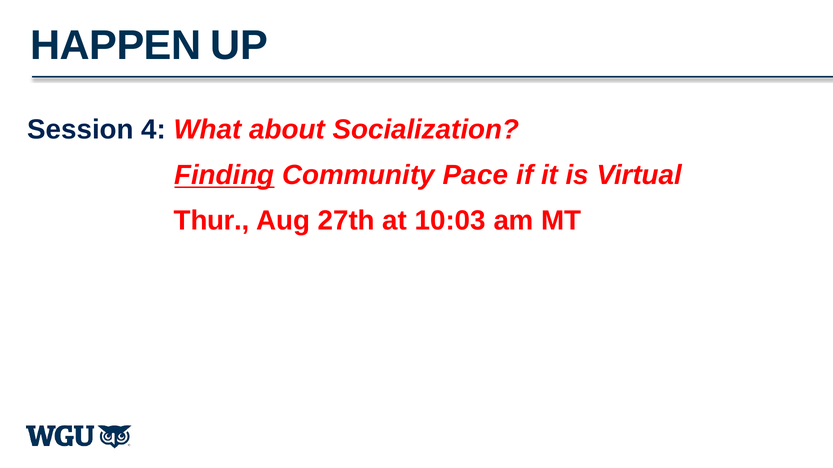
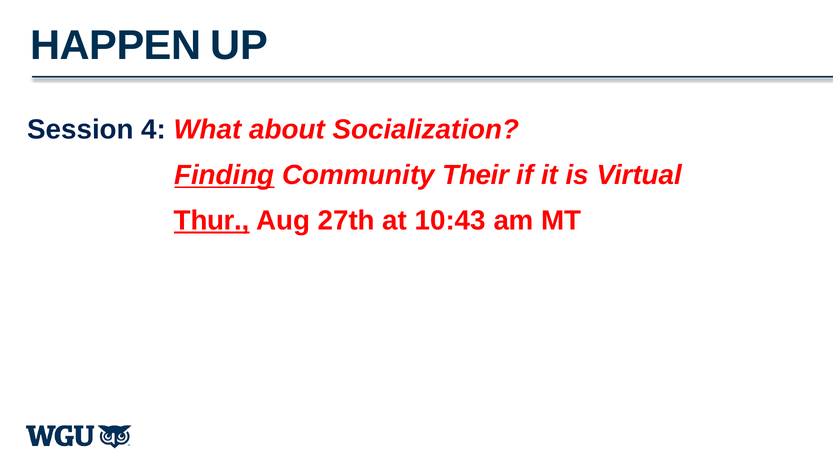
Pace: Pace -> Their (476, 175)
Thur underline: none -> present (212, 221)
10:03: 10:03 -> 10:43 (450, 221)
